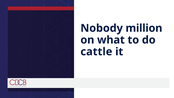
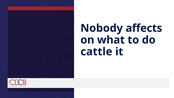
million: million -> affects (144, 28)
